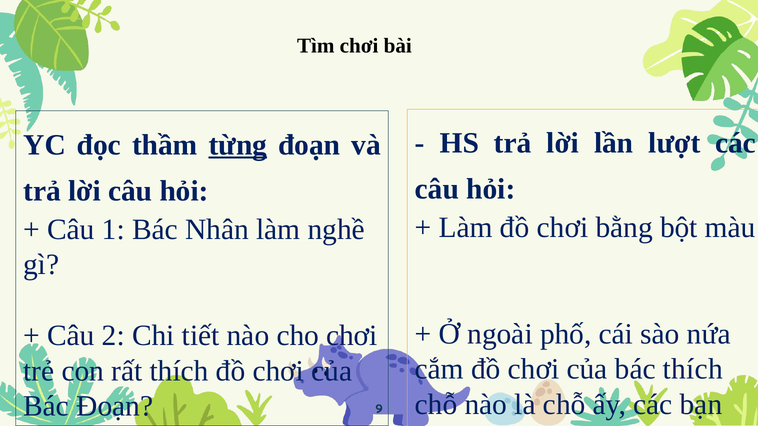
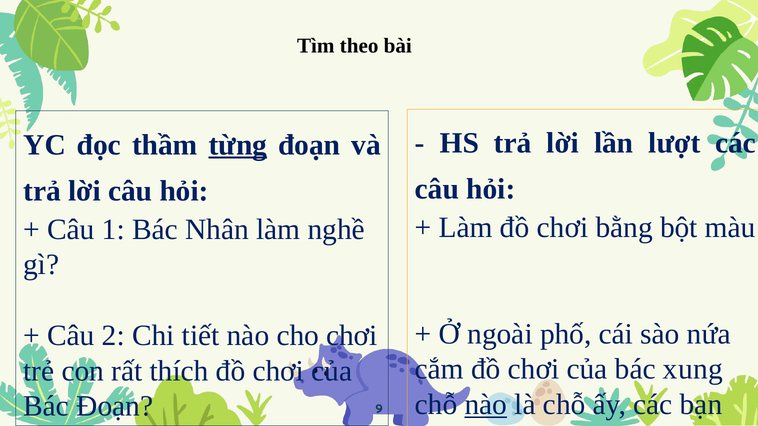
Tìm chơi: chơi -> theo (359, 46)
bác thích: thích -> xung (693, 369)
nào underline: none -> present (486, 405)
